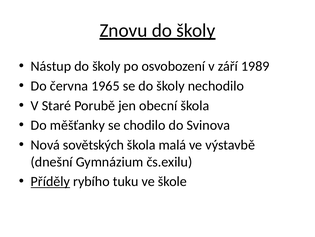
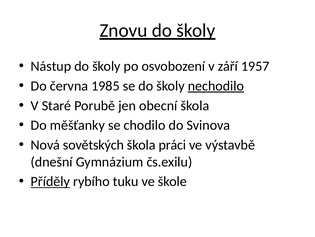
1989: 1989 -> 1957 (255, 66)
1965: 1965 -> 1985 (105, 86)
nechodilo underline: none -> present (216, 86)
malá: malá -> práci (172, 145)
